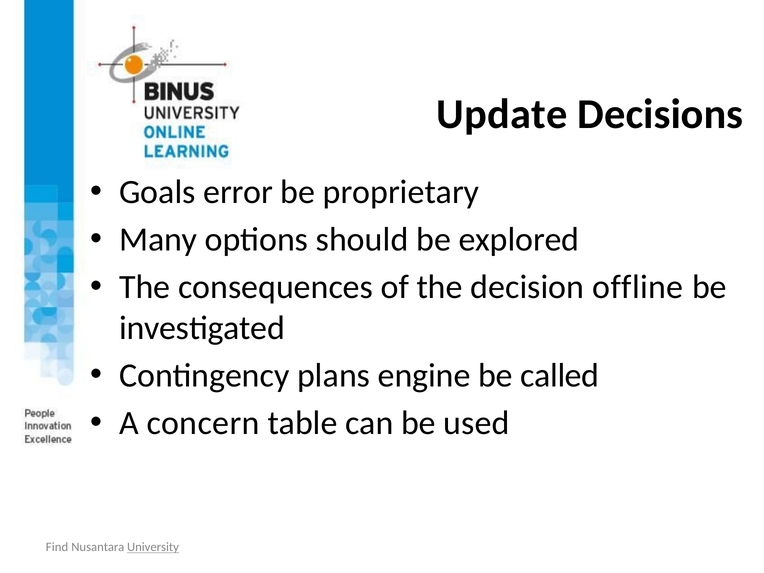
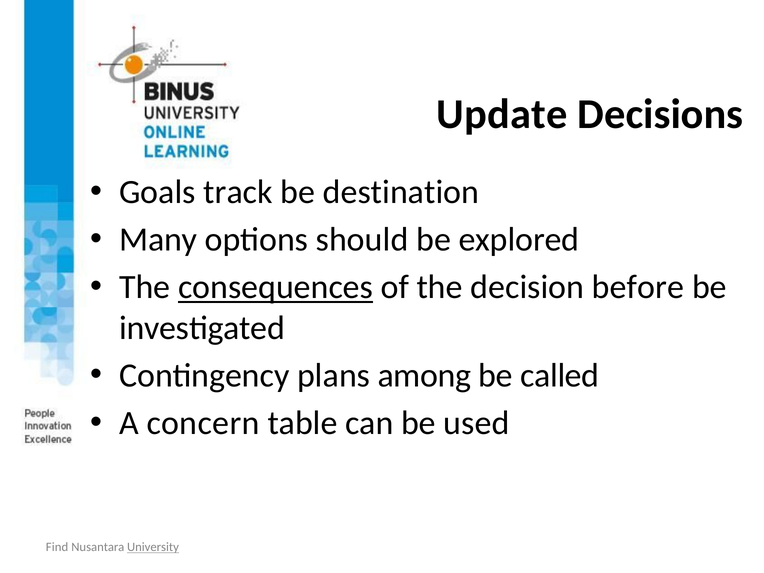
error: error -> track (238, 192)
proprietary: proprietary -> destination (401, 192)
consequences underline: none -> present (276, 287)
offline: offline -> before (638, 287)
engine: engine -> among (424, 376)
